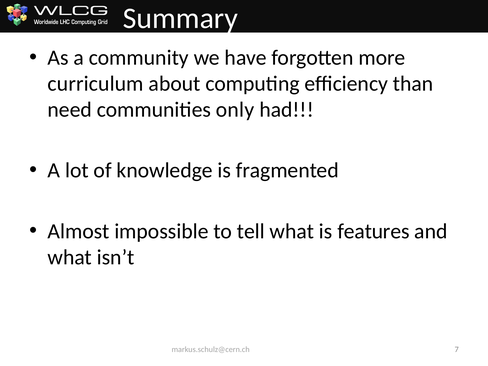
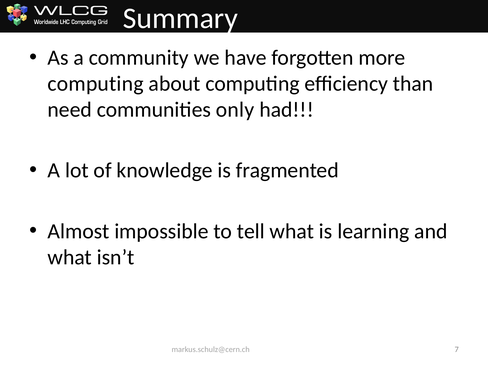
curriculum: curriculum -> computing (96, 84)
features: features -> learning (373, 231)
